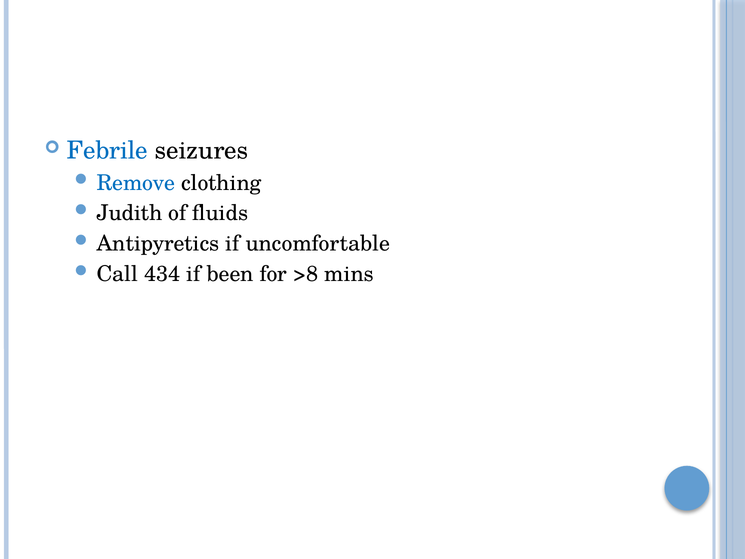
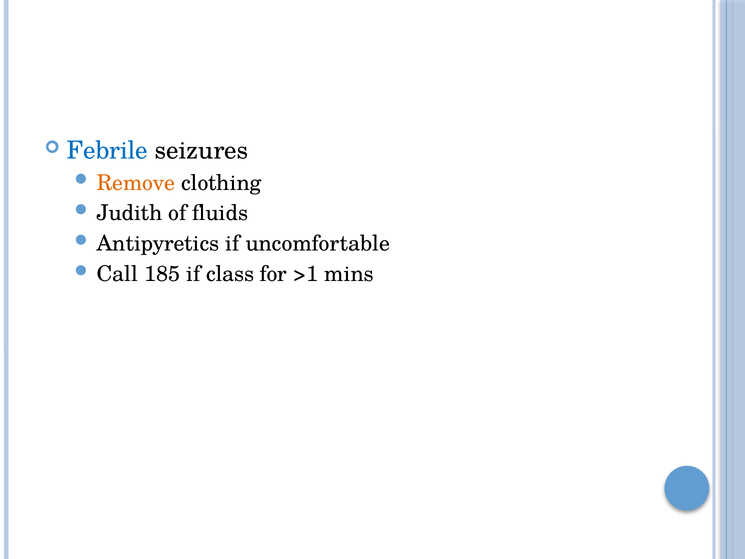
Remove colour: blue -> orange (136, 183)
434: 434 -> 185 (162, 274)
been: been -> class (230, 274)
>8: >8 -> >1 (306, 274)
